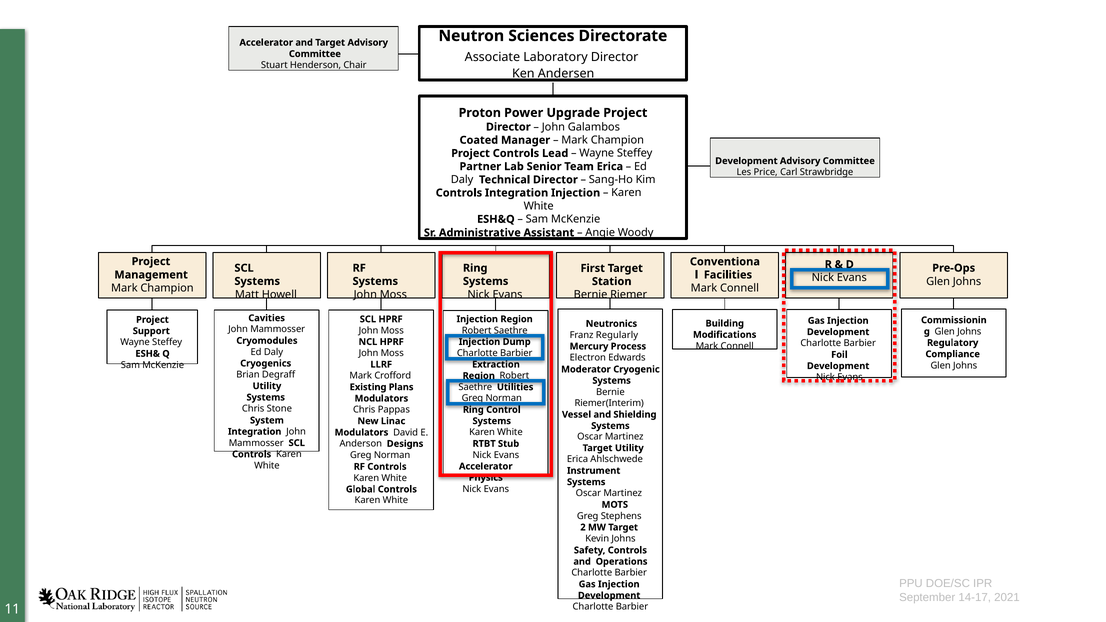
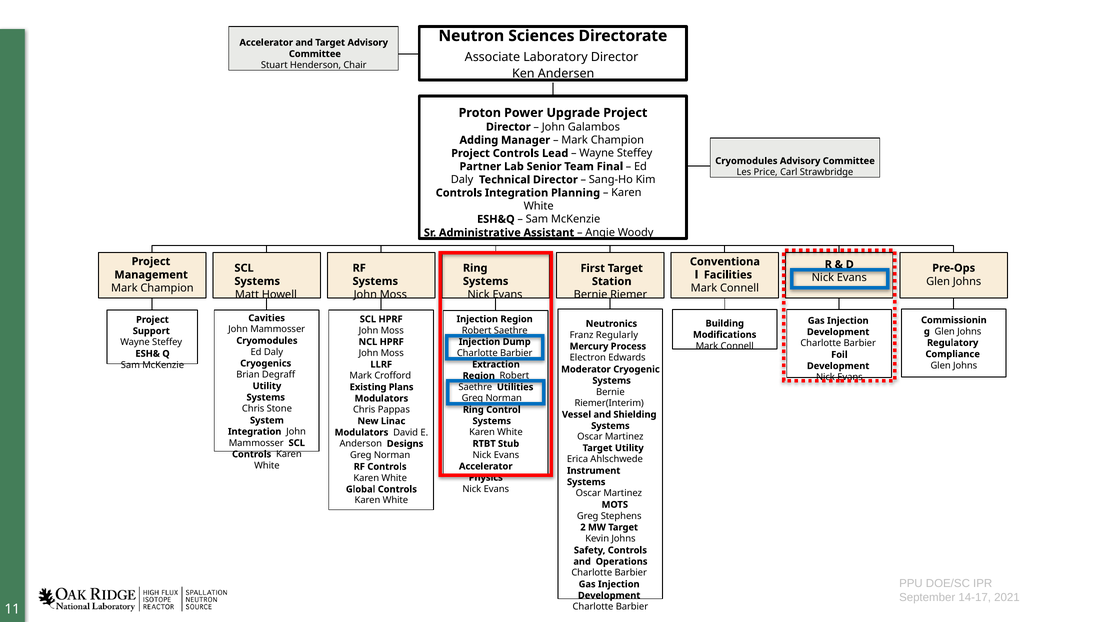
Coated: Coated -> Adding (479, 140)
Development: Development -> Cryomodules (746, 161)
Team Erica: Erica -> Final (610, 167)
Integration Injection: Injection -> Planning (576, 193)
